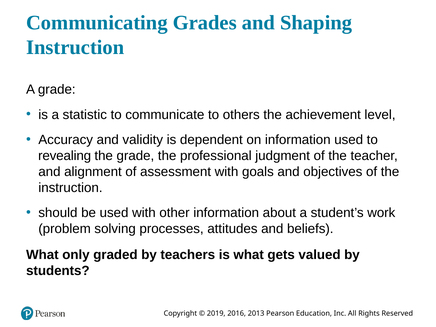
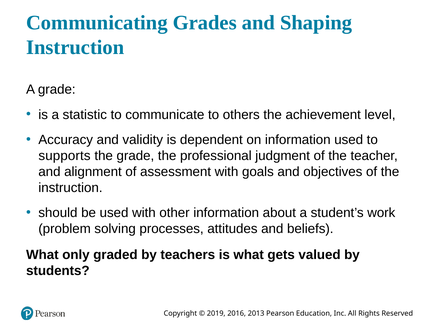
revealing: revealing -> supports (64, 156)
